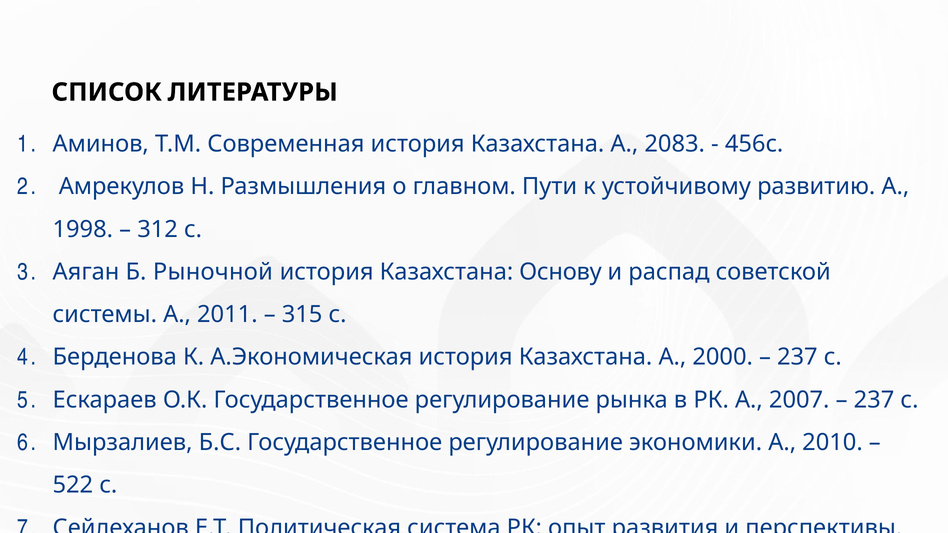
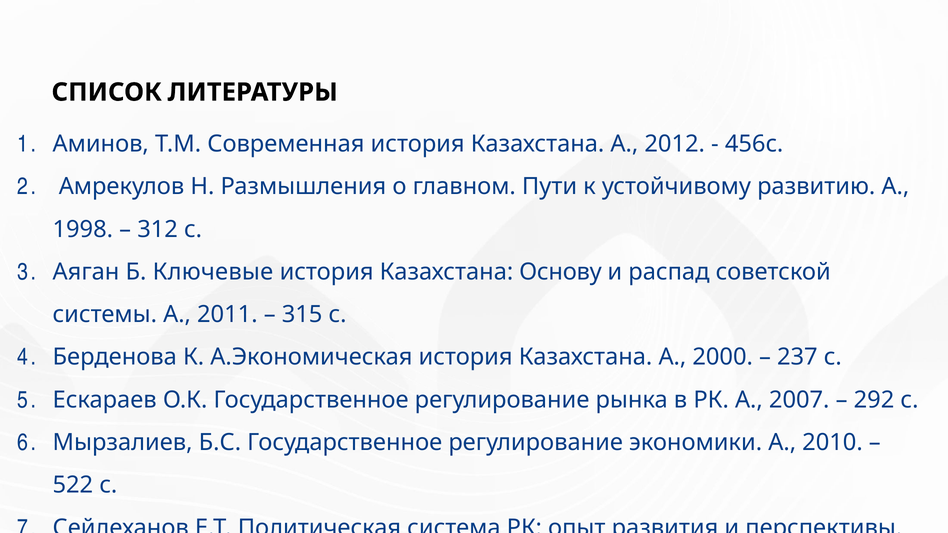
2083: 2083 -> 2012 (675, 144)
Рыночной: Рыночной -> Ключевые (213, 272)
237: 237 -> 292 (874, 400)
